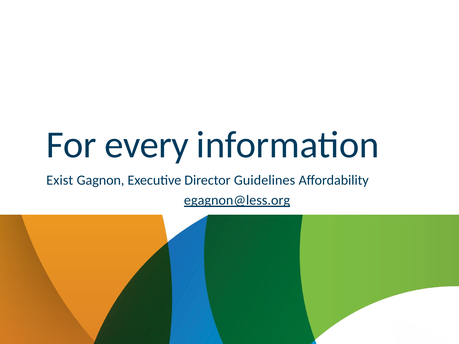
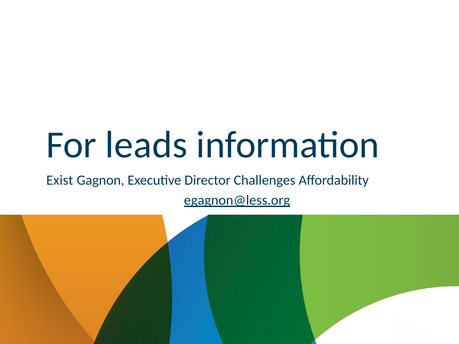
every: every -> leads (146, 145)
Guidelines: Guidelines -> Challenges (265, 180)
